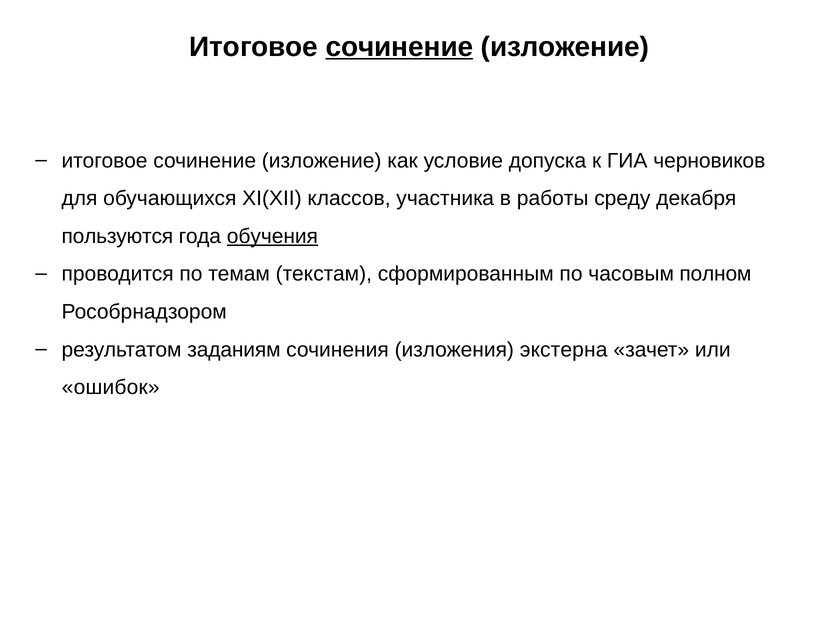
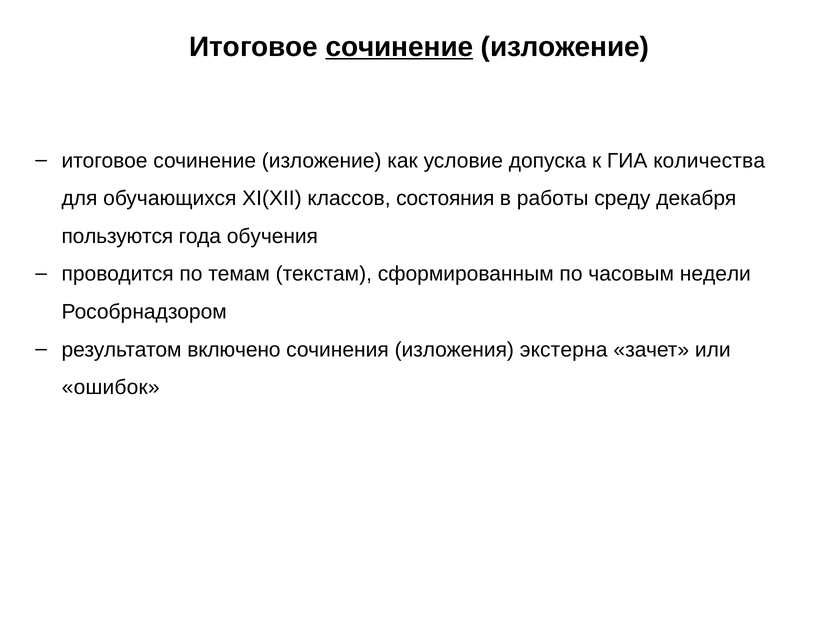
черновиков: черновиков -> количества (709, 161)
участника: участника -> состояния (445, 198)
обучения underline: present -> none (272, 236)
полном: полном -> недели (715, 274)
заданиям: заданиям -> включено (234, 350)
